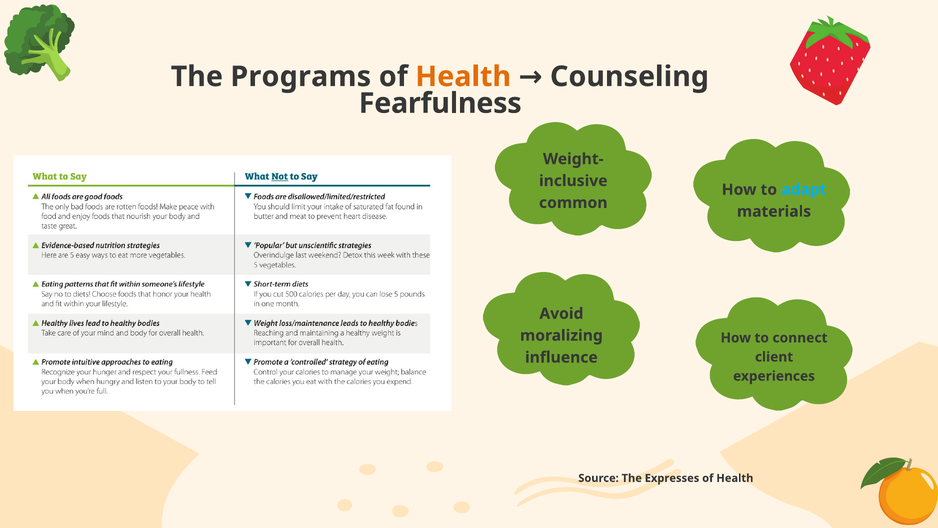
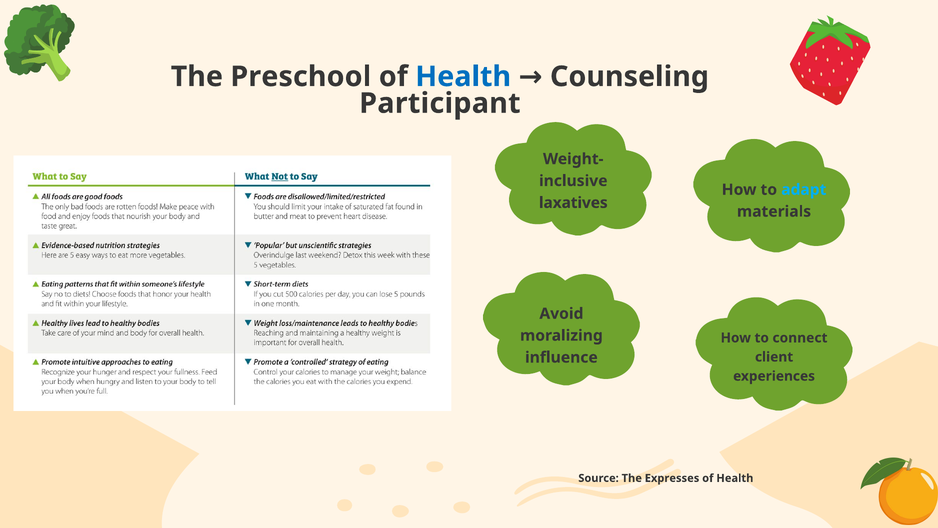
Programs: Programs -> Preschool (301, 77)
Health colour: orange -> blue (463, 77)
Fearfulness: Fearfulness -> Participant (440, 103)
common: common -> laxatives (573, 203)
